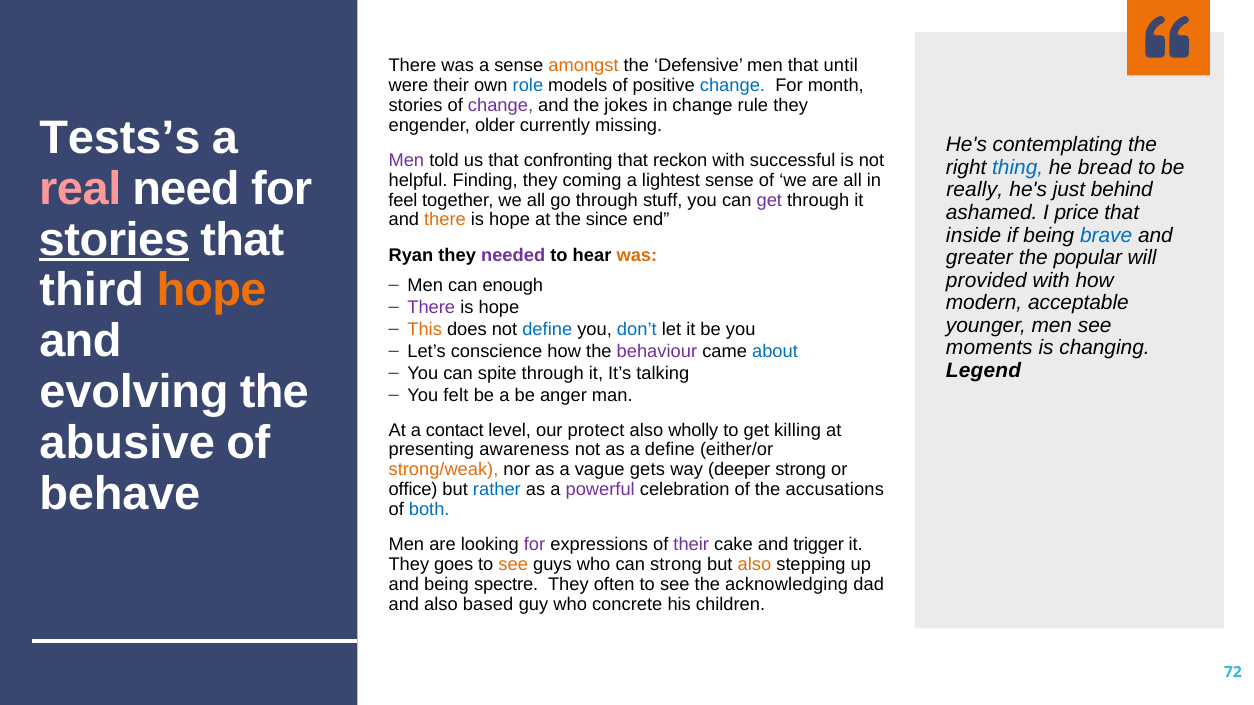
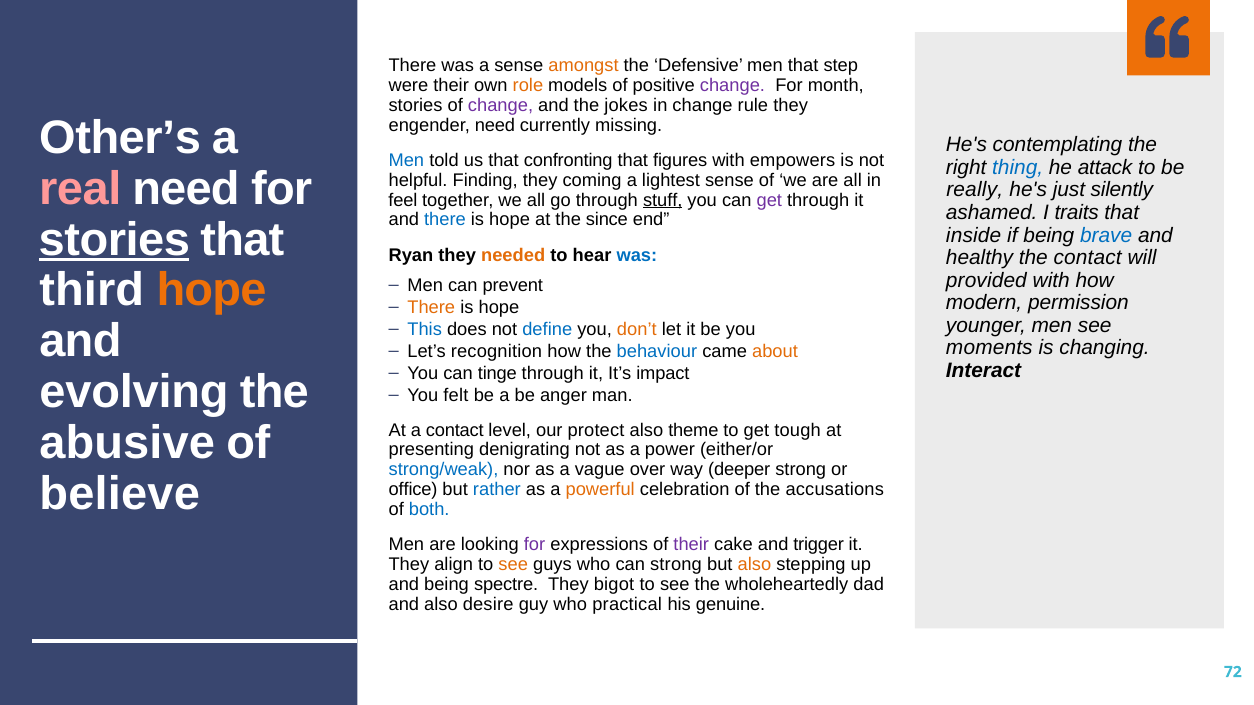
until: until -> step (841, 66)
role colour: blue -> orange (528, 86)
change colour: blue -> purple (732, 86)
Tests’s: Tests’s -> Other’s (120, 138)
engender older: older -> need (495, 125)
Men colour: purple -> blue (406, 161)
reckon: reckon -> figures (680, 161)
successful: successful -> empowers (793, 161)
bread: bread -> attack (1105, 168)
behind: behind -> silently (1122, 190)
stuff underline: none -> present (663, 200)
price: price -> traits (1077, 213)
there colour: orange -> blue (445, 220)
needed colour: purple -> orange (513, 255)
was colour: orange -> blue (637, 255)
greater: greater -> healthy (980, 258)
the popular: popular -> contact (1088, 258)
enough: enough -> prevent (513, 285)
acceptable: acceptable -> permission (1078, 303)
There colour: purple -> orange (431, 307)
This colour: orange -> blue (425, 329)
don’t colour: blue -> orange (637, 329)
conscience: conscience -> recognition (496, 351)
behaviour colour: purple -> blue (657, 351)
about colour: blue -> orange (775, 351)
Legend: Legend -> Interact (984, 371)
spite: spite -> tinge (497, 373)
talking: talking -> impact (663, 373)
wholly: wholly -> theme (693, 430)
killing: killing -> tough (798, 430)
awareness: awareness -> denigrating (524, 450)
a define: define -> power (670, 450)
strong/weak colour: orange -> blue (443, 470)
gets: gets -> over (648, 470)
behave: behave -> believe (120, 494)
powerful colour: purple -> orange (600, 490)
goes: goes -> align (454, 565)
often: often -> bigot (614, 585)
acknowledging: acknowledging -> wholeheartedly (787, 585)
based: based -> desire (488, 604)
concrete: concrete -> practical (627, 604)
children: children -> genuine (731, 604)
